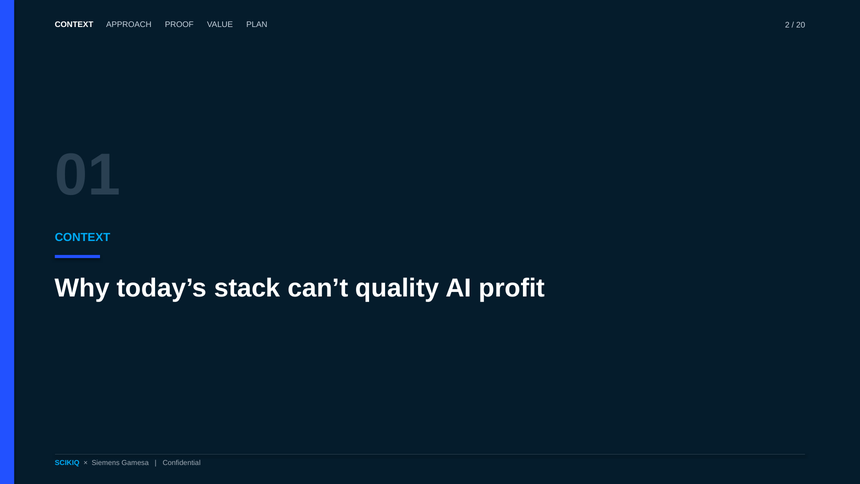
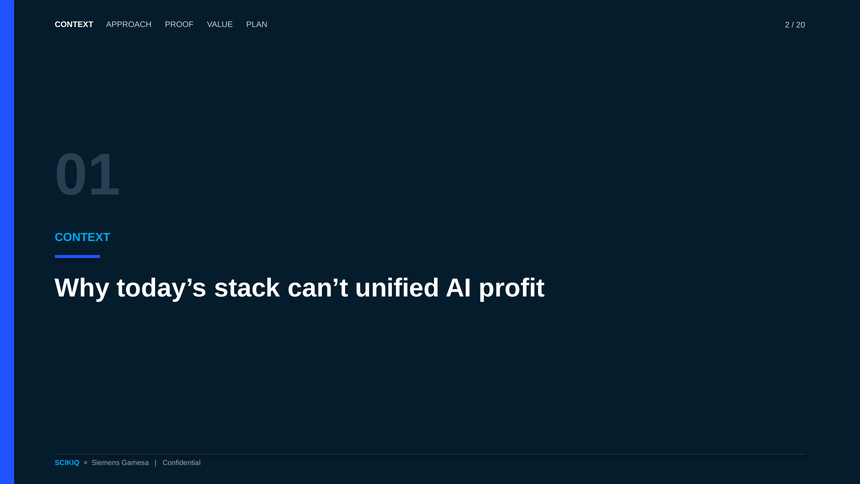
quality: quality -> unified (397, 288)
